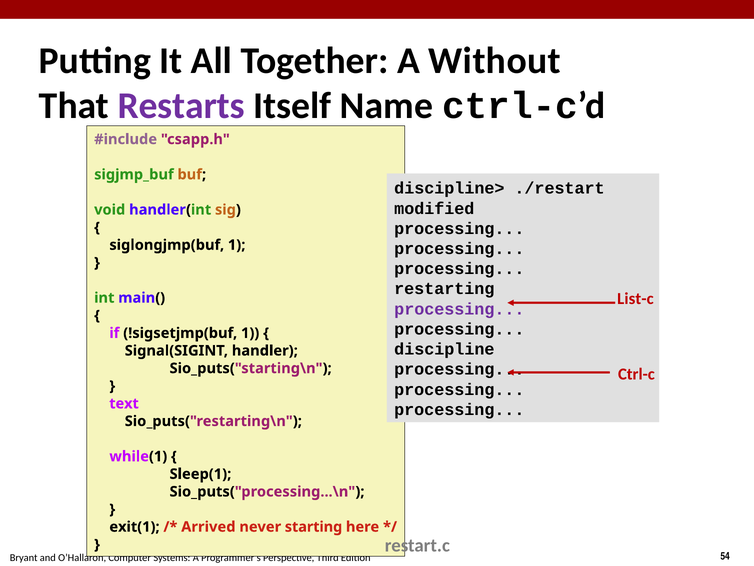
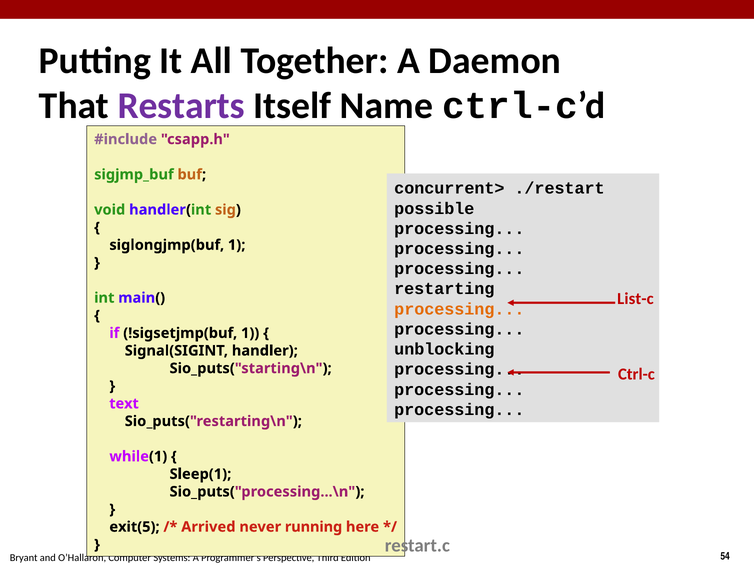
Without: Without -> Daemon (495, 61)
discipline>: discipline> -> concurrent> (449, 188)
modified: modified -> possible (434, 208)
processing colour: purple -> orange (459, 309)
discipline: discipline -> unblocking (444, 349)
exit(1: exit(1 -> exit(5 (134, 526)
starting: starting -> running (314, 526)
